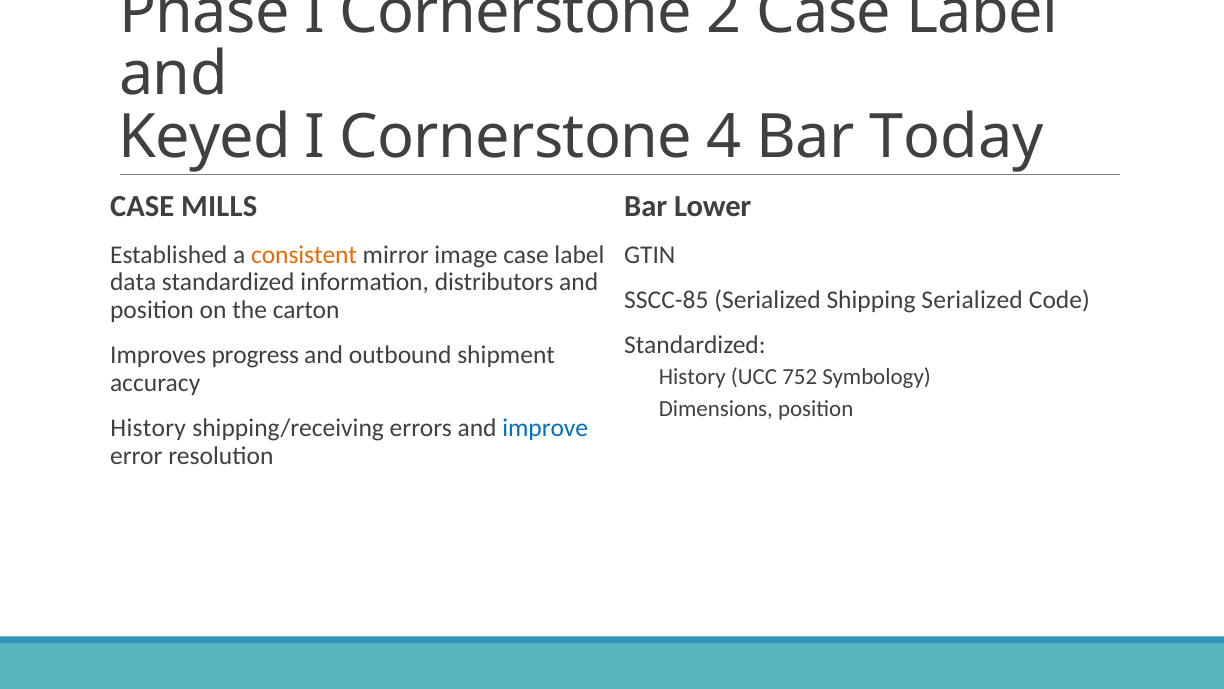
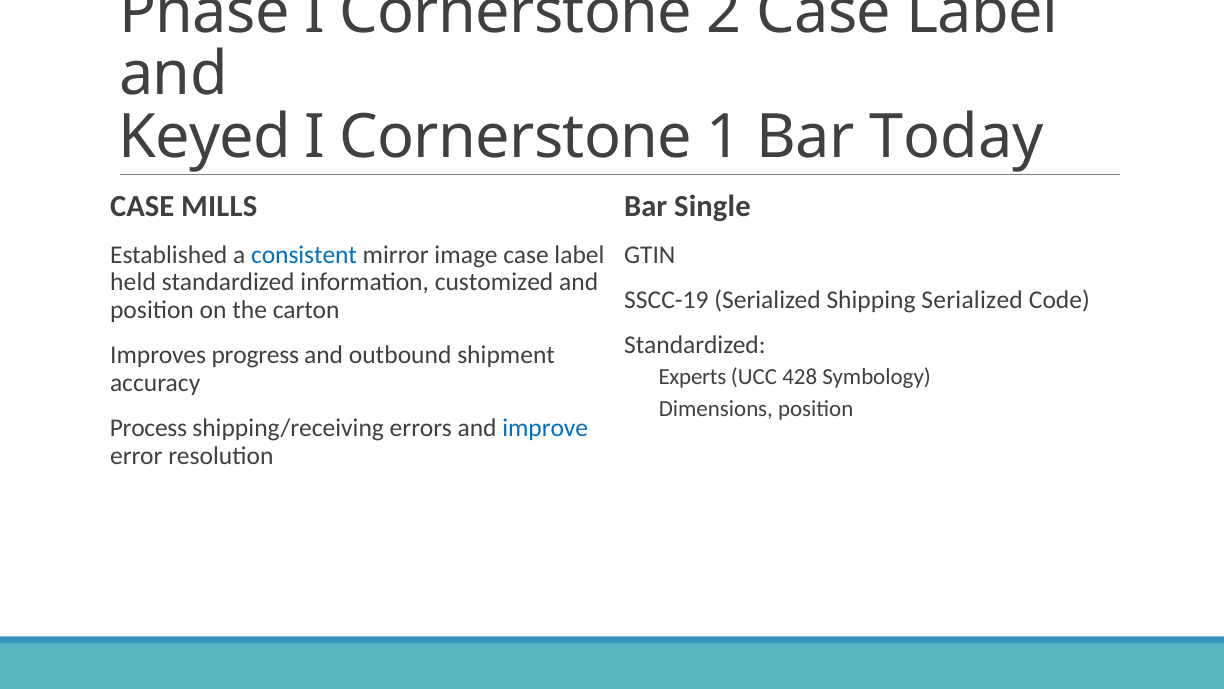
4: 4 -> 1 (724, 137)
Lower: Lower -> Single (712, 206)
consistent colour: orange -> blue (304, 254)
data: data -> held (133, 282)
distributors: distributors -> customized (494, 282)
SSCC-85: SSCC-85 -> SSCC-19 (666, 300)
History: History -> Experts (692, 377)
752: 752 -> 428 (800, 377)
History: History -> Process (148, 428)
